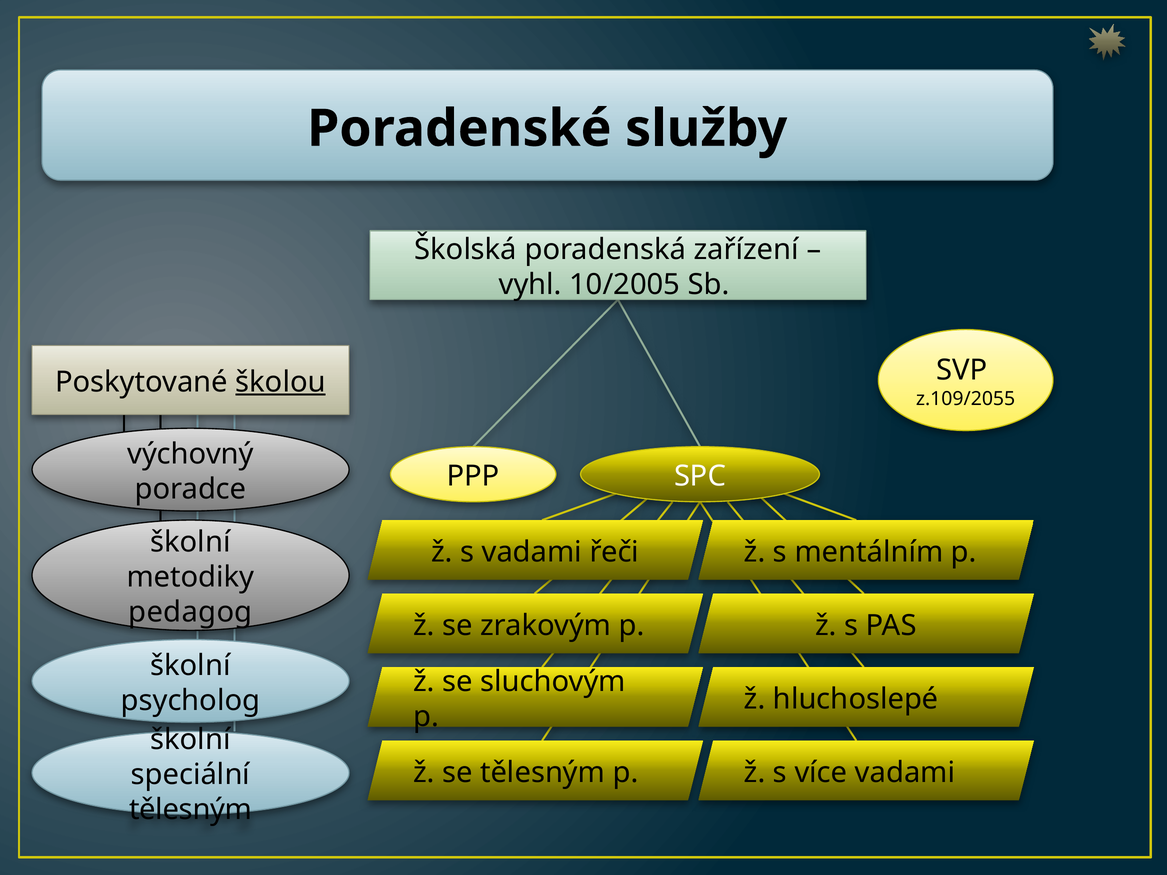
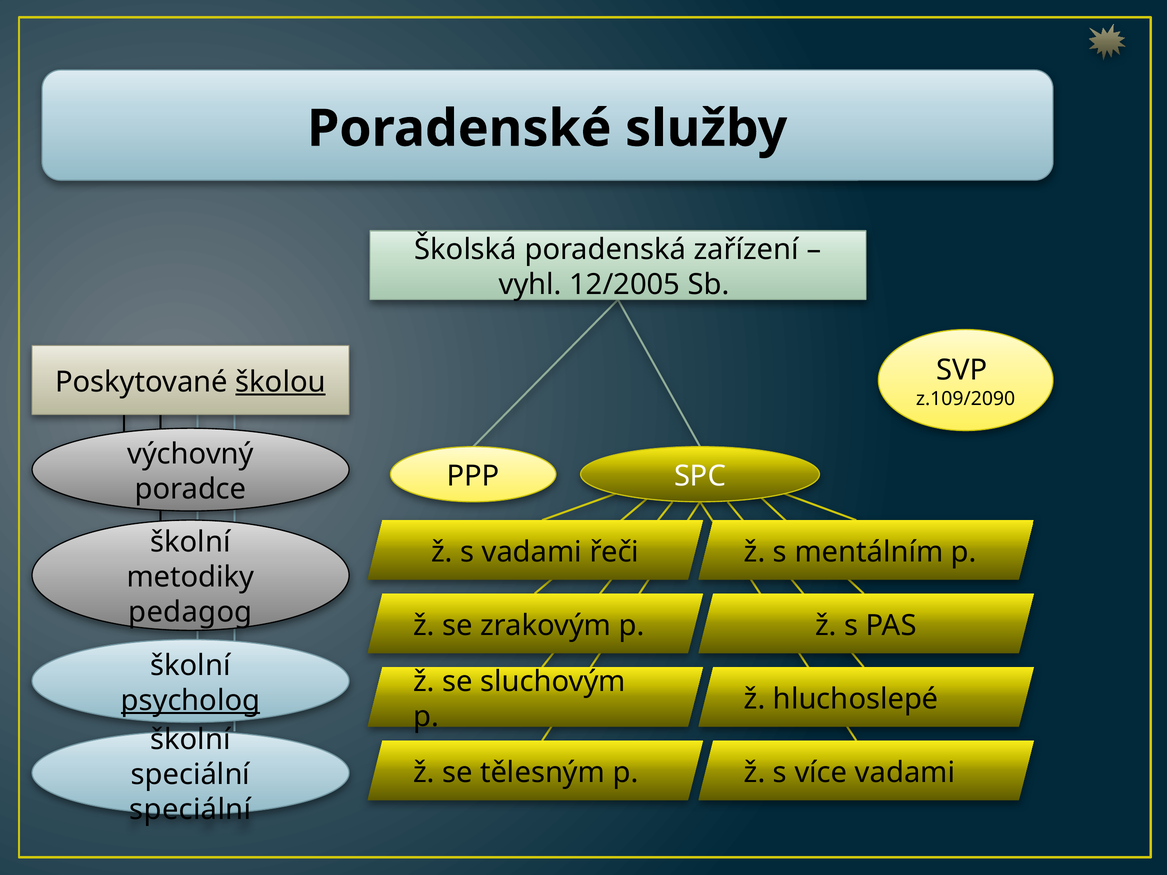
10/2005: 10/2005 -> 12/2005 (625, 285)
z.109/2055: z.109/2055 -> z.109/2090 (966, 399)
psycholog underline: none -> present (190, 701)
tělesným: tělesným -> speciální (190, 810)
